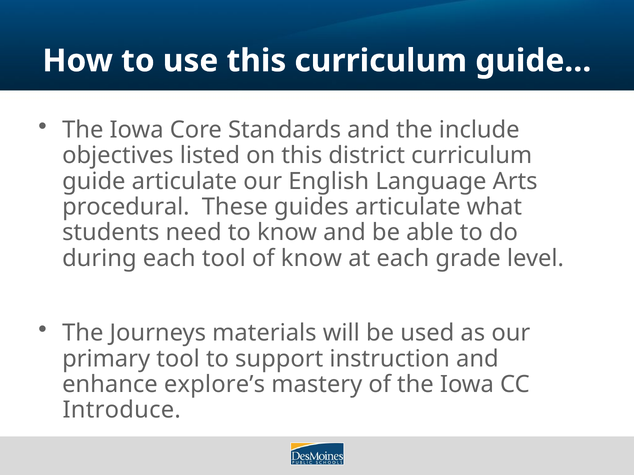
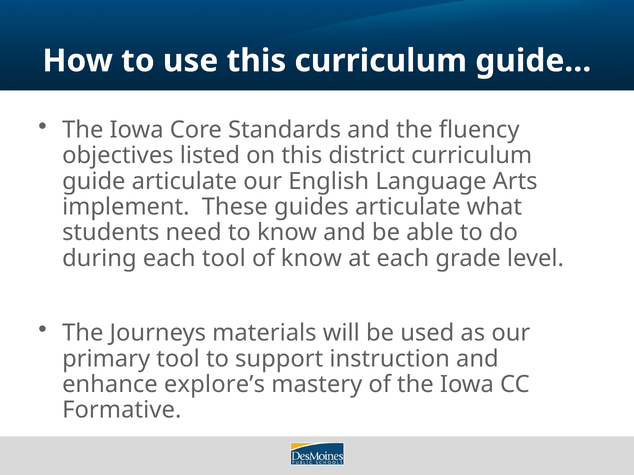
include: include -> fluency (479, 130)
procedural: procedural -> implement (126, 207)
Introduce: Introduce -> Formative (122, 411)
